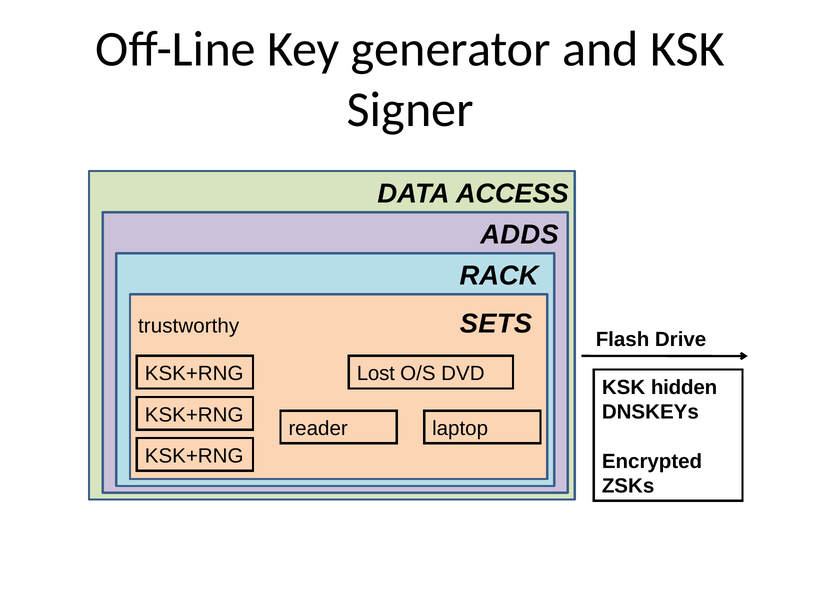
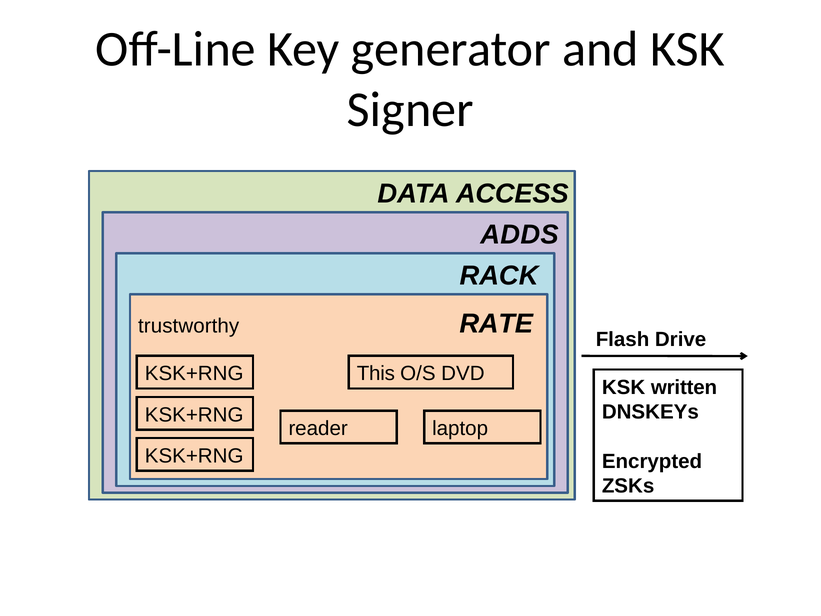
SETS: SETS -> RATE (496, 323)
Lost: Lost -> This (376, 374)
hidden: hidden -> written (684, 387)
